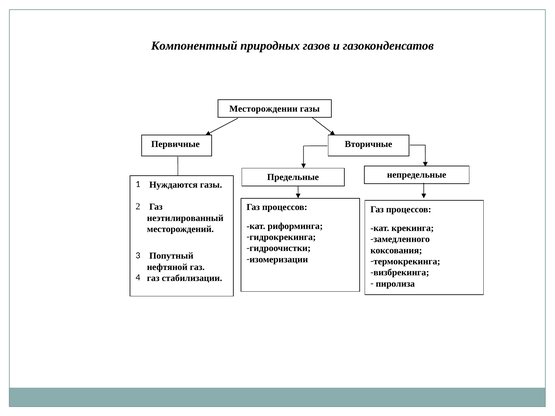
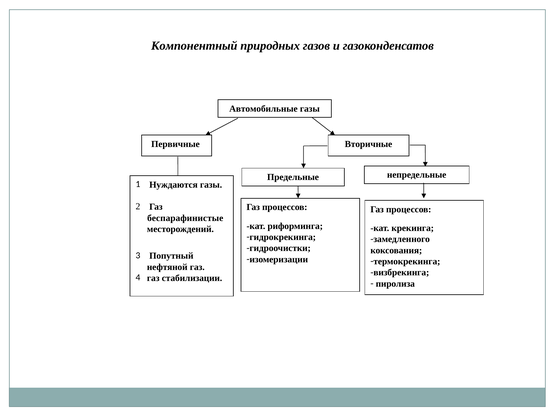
Месторождении: Месторождении -> Автомобильные (263, 109)
неэтилированный: неэтилированный -> беспарафинистые (185, 218)
